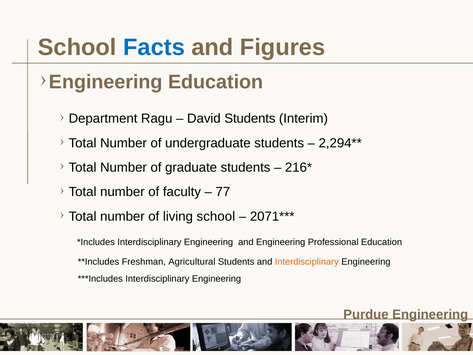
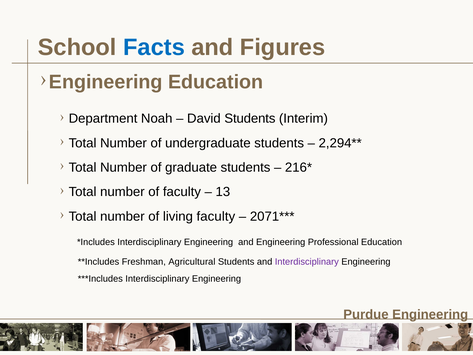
Ragu: Ragu -> Noah (157, 118)
77: 77 -> 13 (223, 192)
living school: school -> faculty (216, 216)
Interdisciplinary colour: orange -> purple (307, 262)
